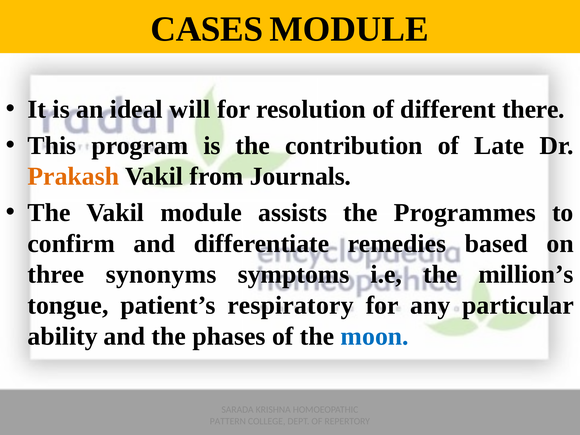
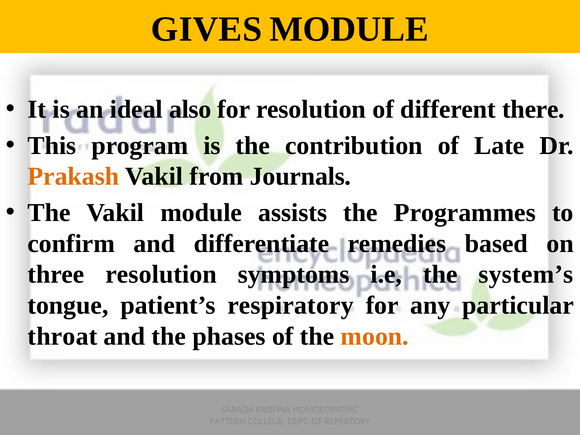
CASES: CASES -> GIVES (207, 29)
will: will -> also (190, 109)
three synonyms: synonyms -> resolution (161, 274)
million’s: million’s -> system’s (526, 274)
ability: ability -> throat (63, 336)
moon colour: blue -> orange (375, 336)
